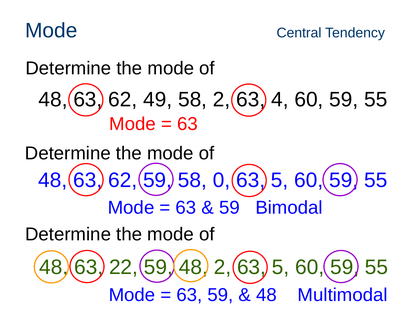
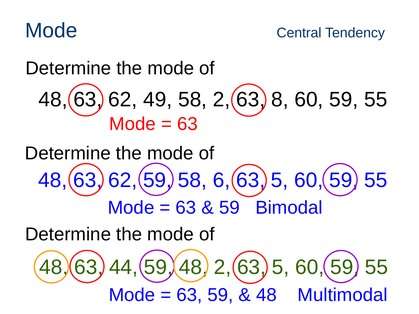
4: 4 -> 8 (280, 100)
0: 0 -> 6 (222, 180)
22: 22 -> 44 (124, 267)
